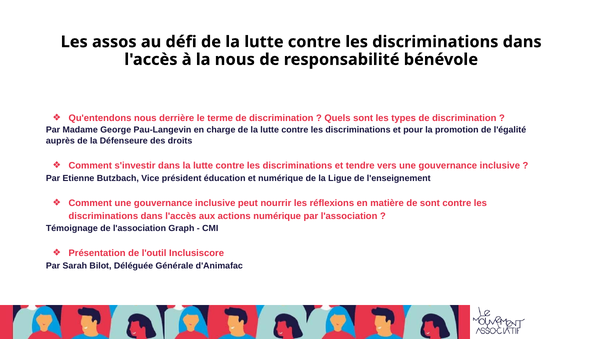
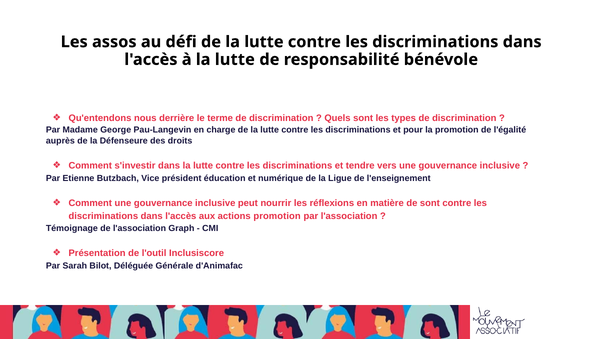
à la nous: nous -> lutte (235, 60)
actions numérique: numérique -> promotion (277, 216)
